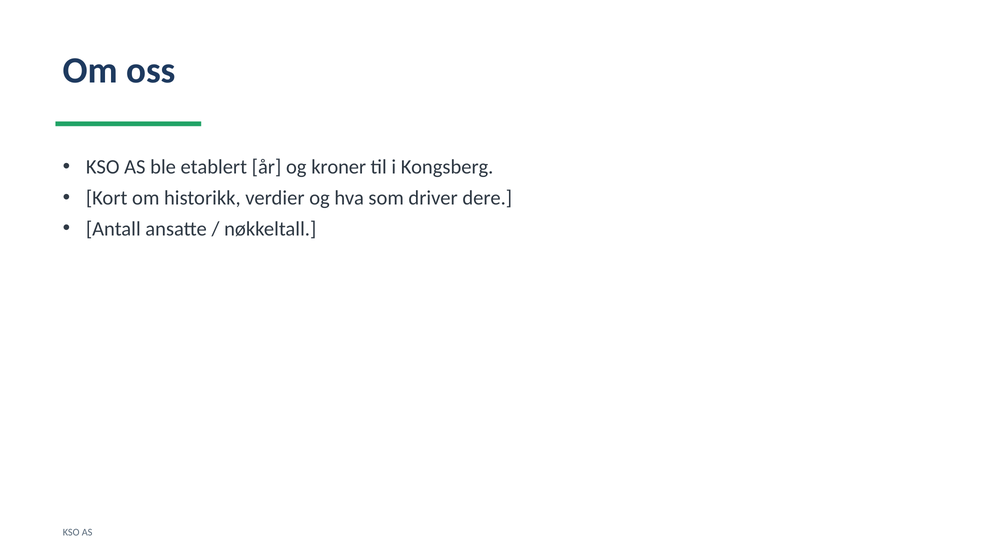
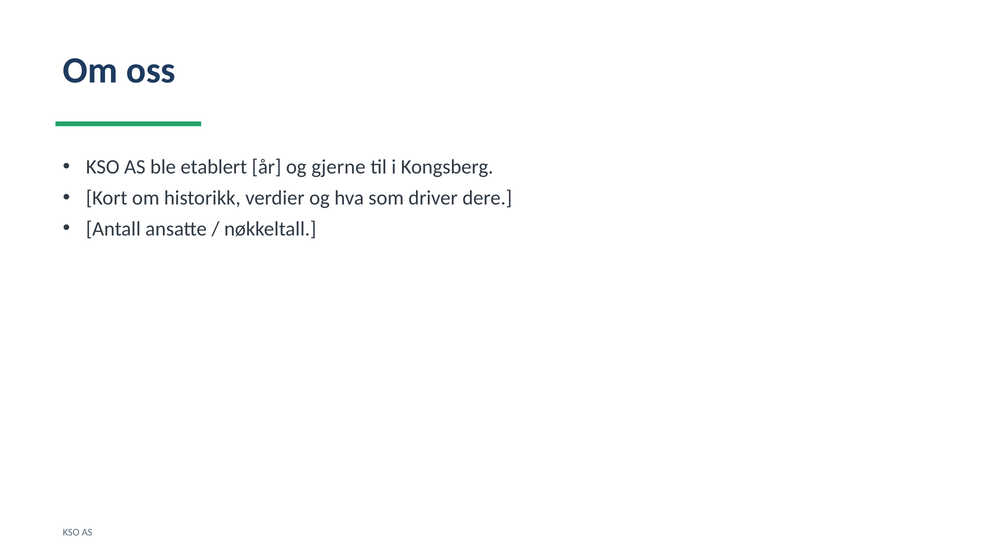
kroner: kroner -> gjerne (338, 167)
